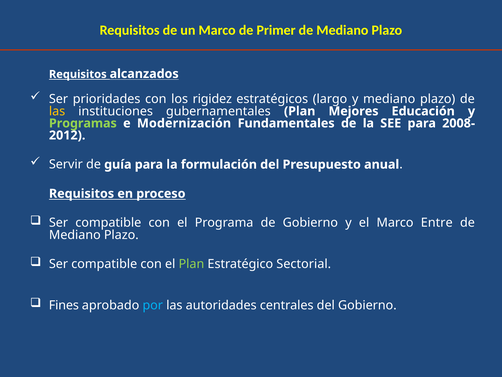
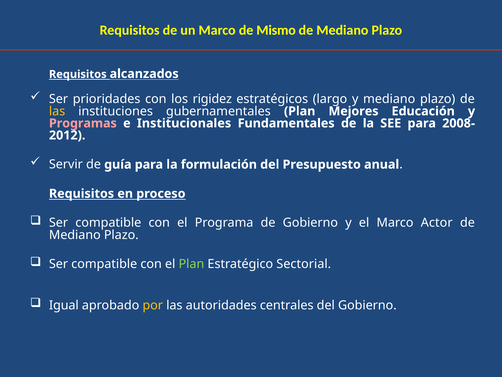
Primer: Primer -> Mismo (276, 30)
Programas colour: light green -> pink (83, 123)
Modernización: Modernización -> Institucionales (184, 123)
Entre: Entre -> Actor (437, 223)
Fines: Fines -> Igual (64, 305)
por colour: light blue -> yellow (153, 305)
